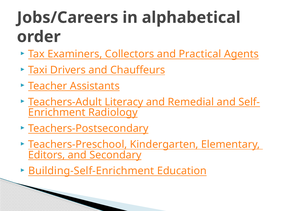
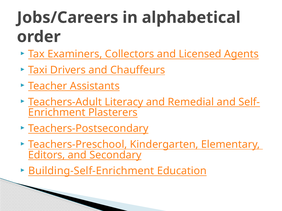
Practical: Practical -> Licensed (200, 54)
Radiology: Radiology -> Plasterers (113, 113)
